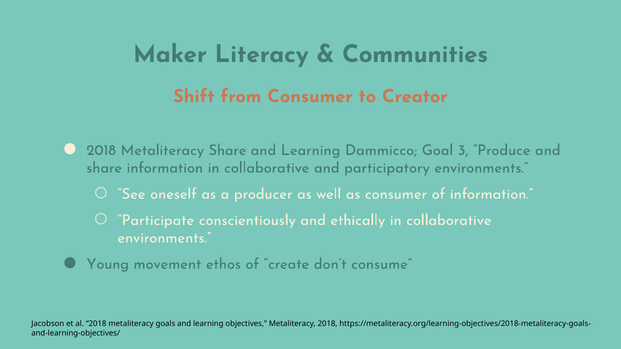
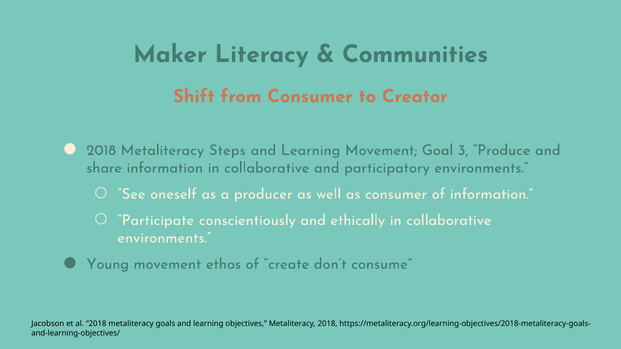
Metaliteracy Share: Share -> Steps (227, 150)
Learning Dammicco: Dammicco -> Movement (381, 150)
